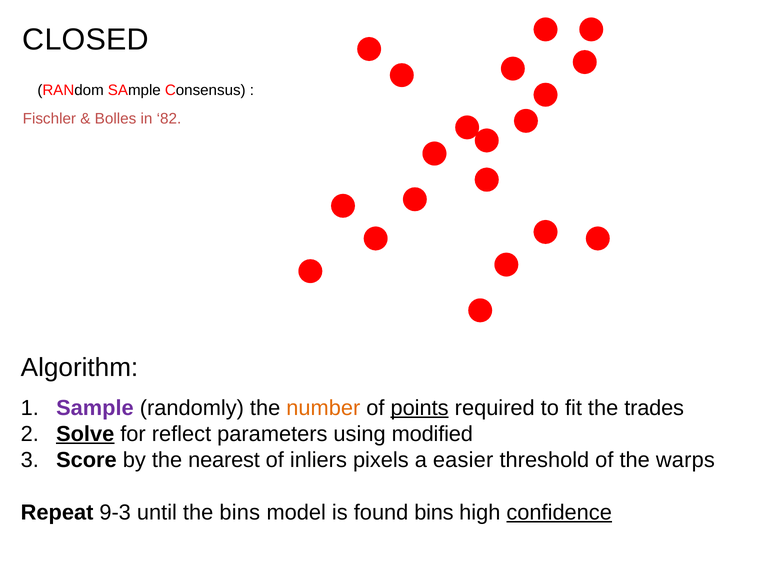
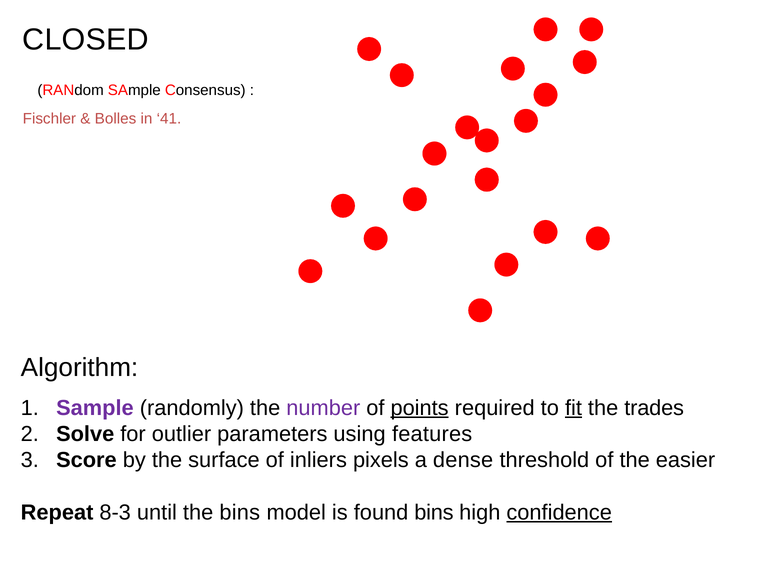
82: 82 -> 41 (169, 119)
number colour: orange -> purple (323, 408)
fit underline: none -> present (573, 408)
Solve underline: present -> none (85, 434)
reflect: reflect -> outlier (181, 434)
modified: modified -> features (432, 434)
nearest: nearest -> surface (224, 460)
easier: easier -> dense (463, 460)
warps: warps -> easier (685, 460)
9-3: 9-3 -> 8-3 (115, 512)
